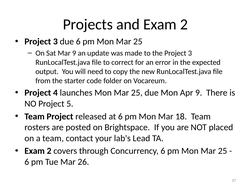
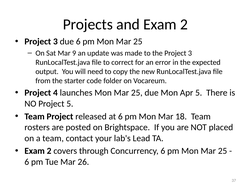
Apr 9: 9 -> 5 (199, 92)
